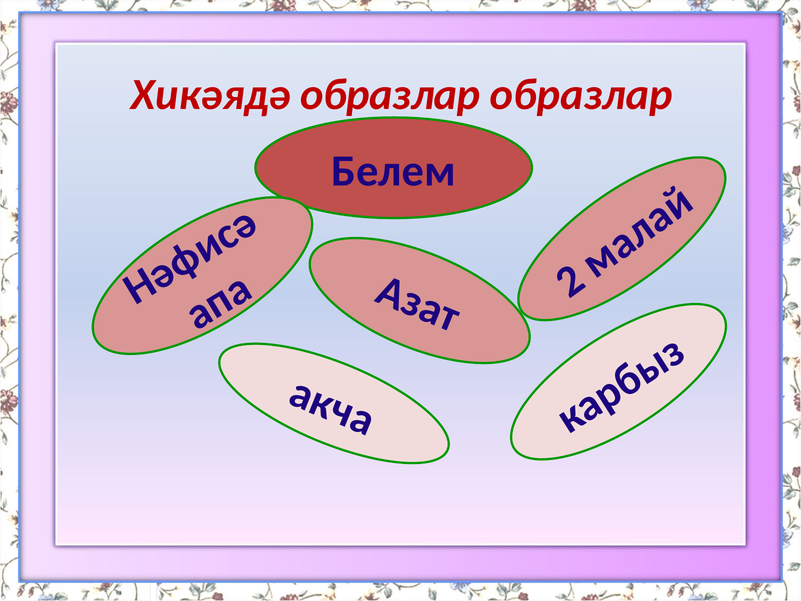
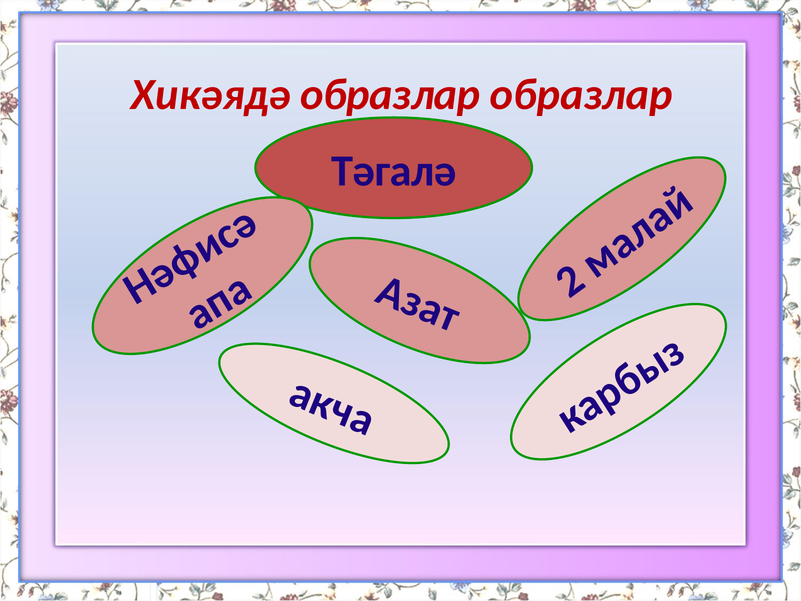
Белем: Белем -> Тәгалә (394, 171)
